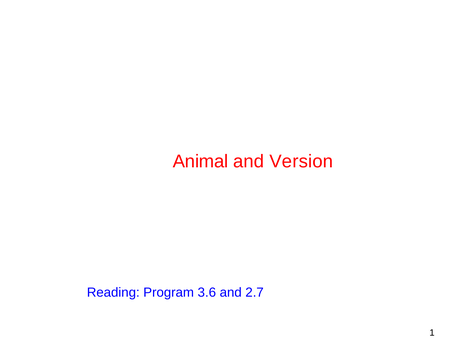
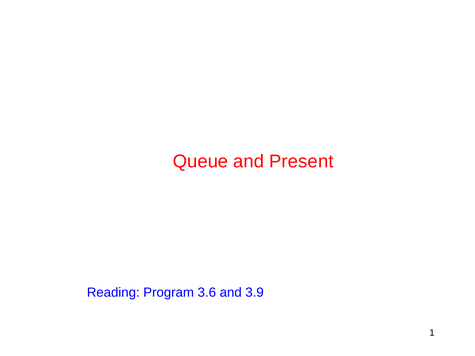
Animal: Animal -> Queue (201, 162)
Version: Version -> Present (301, 162)
2.7: 2.7 -> 3.9 (255, 293)
